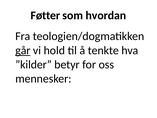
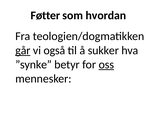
hold: hold -> også (54, 50)
tenkte: tenkte -> sukker (103, 50)
”kilder: ”kilder -> ”synke (34, 64)
oss underline: none -> present (106, 64)
